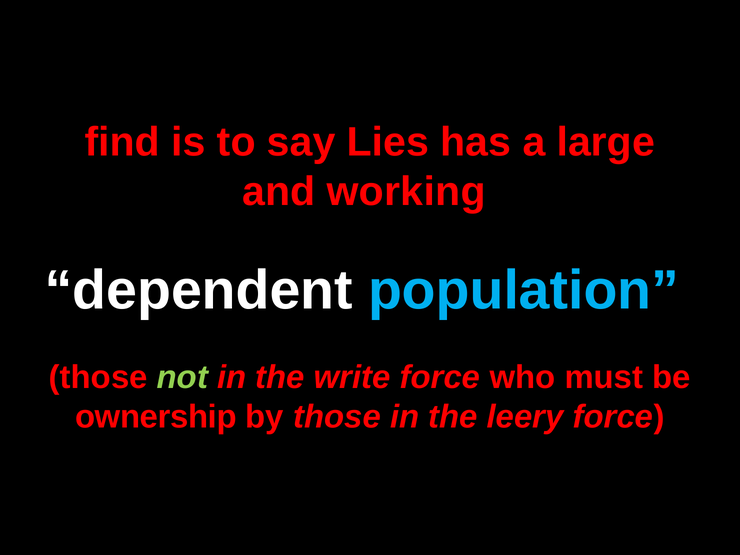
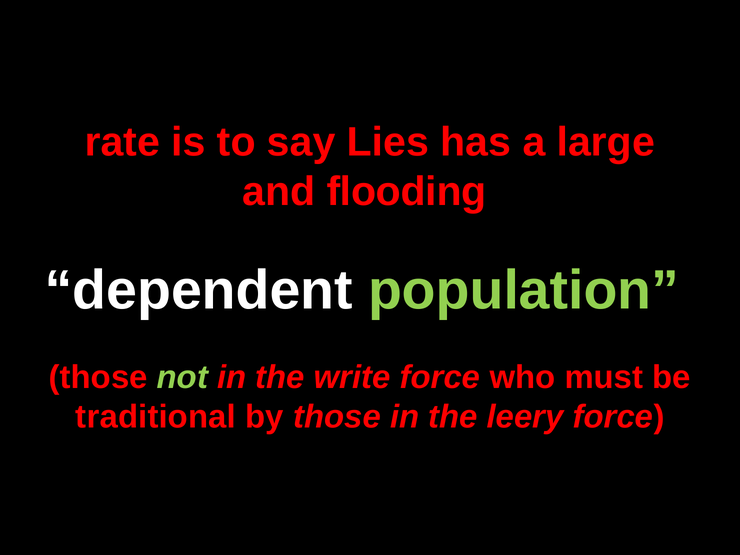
find: find -> rate (122, 142)
working: working -> flooding (406, 192)
population colour: light blue -> light green (524, 290)
ownership: ownership -> traditional (156, 417)
